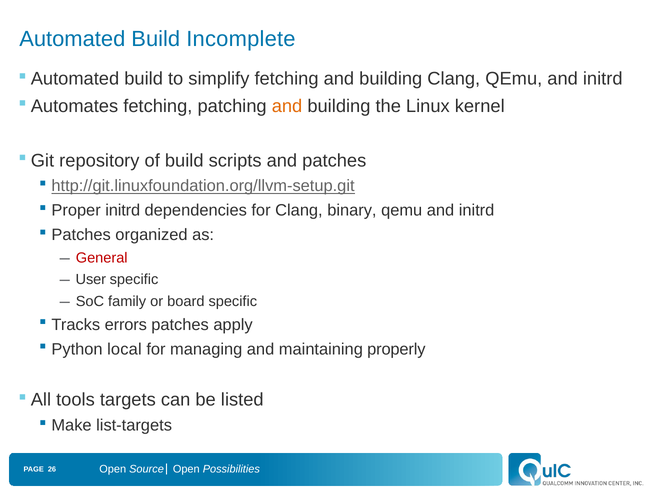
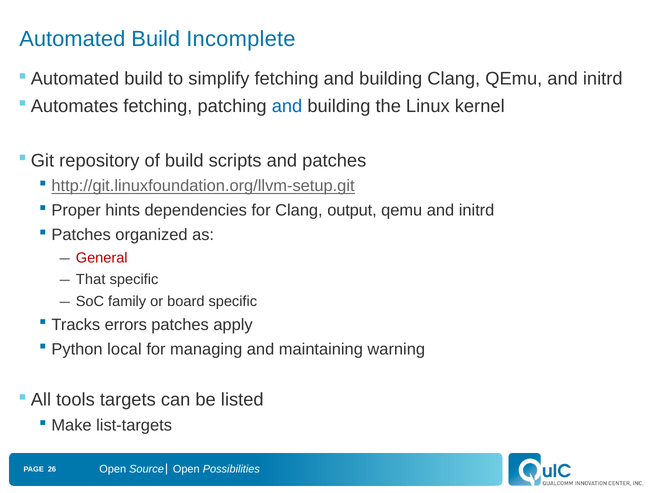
and colour: orange -> blue (287, 106)
Proper initrd: initrd -> hints (123, 211)
binary: binary -> output (352, 211)
User: User -> That (91, 280)
properly: properly -> warning (396, 350)
